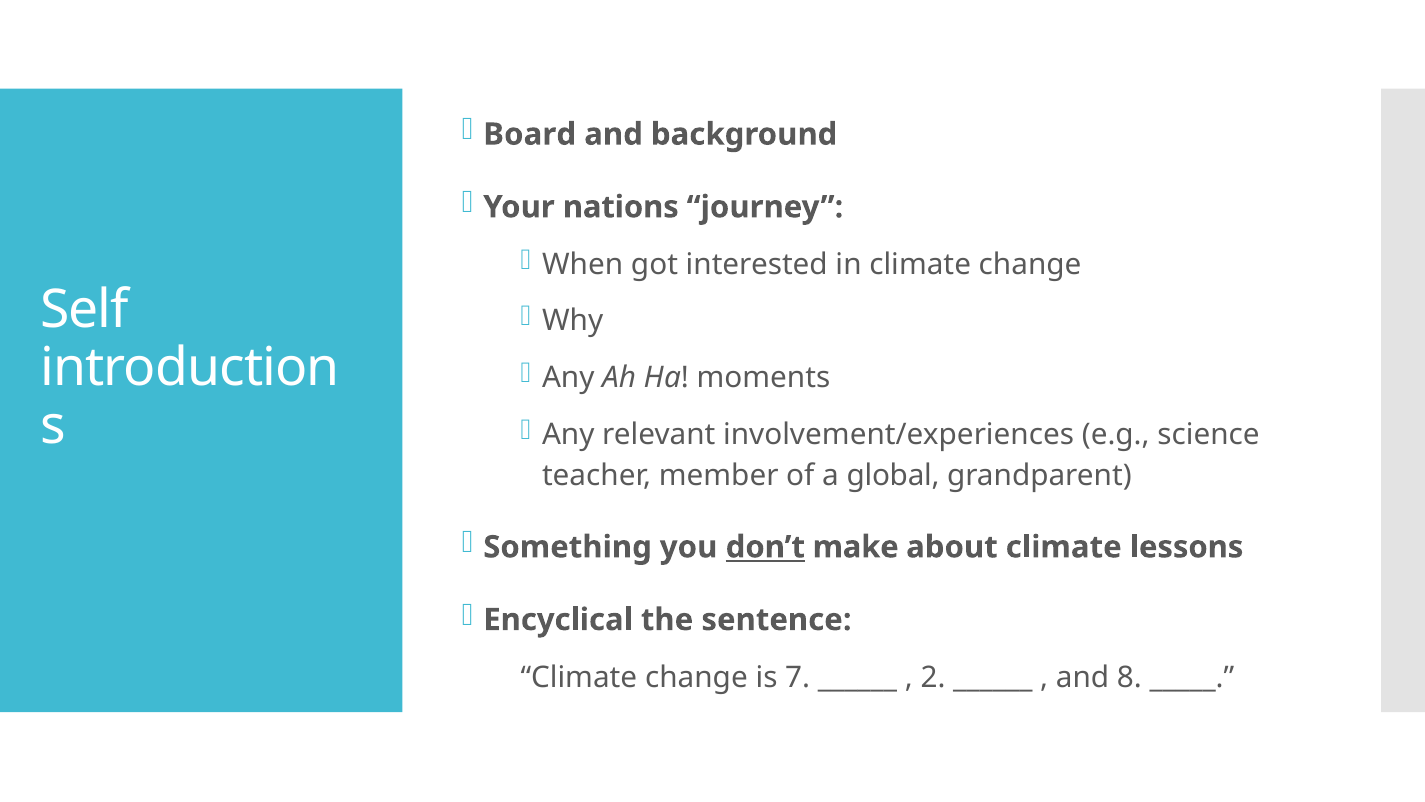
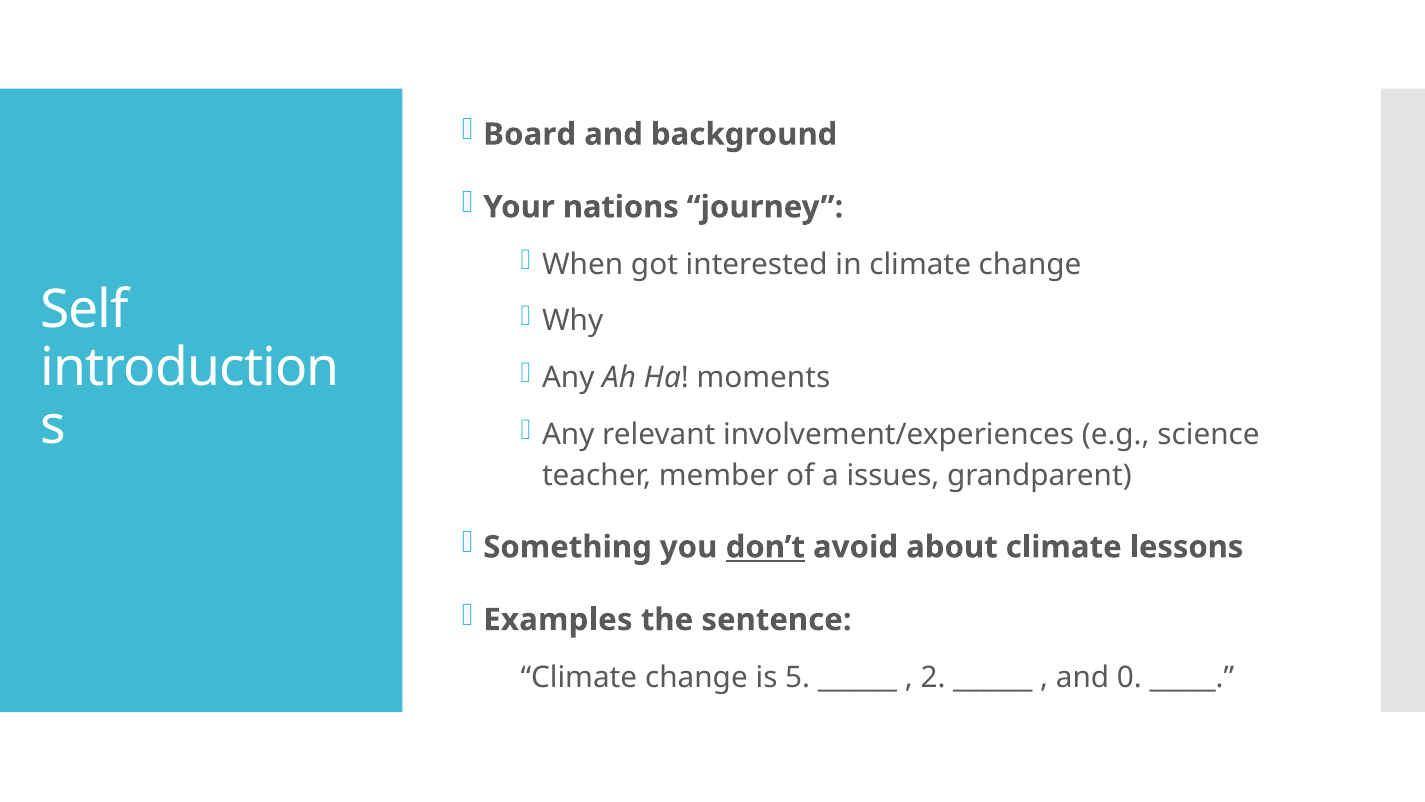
global: global -> issues (893, 475)
make: make -> avoid (856, 547)
Encyclical: Encyclical -> Examples (558, 620)
7: 7 -> 5 (798, 677)
8: 8 -> 0 (1129, 677)
